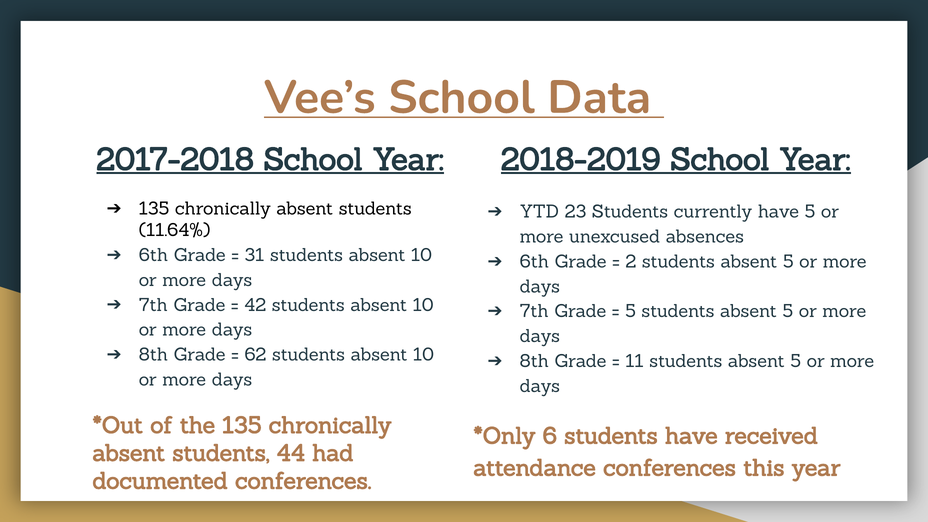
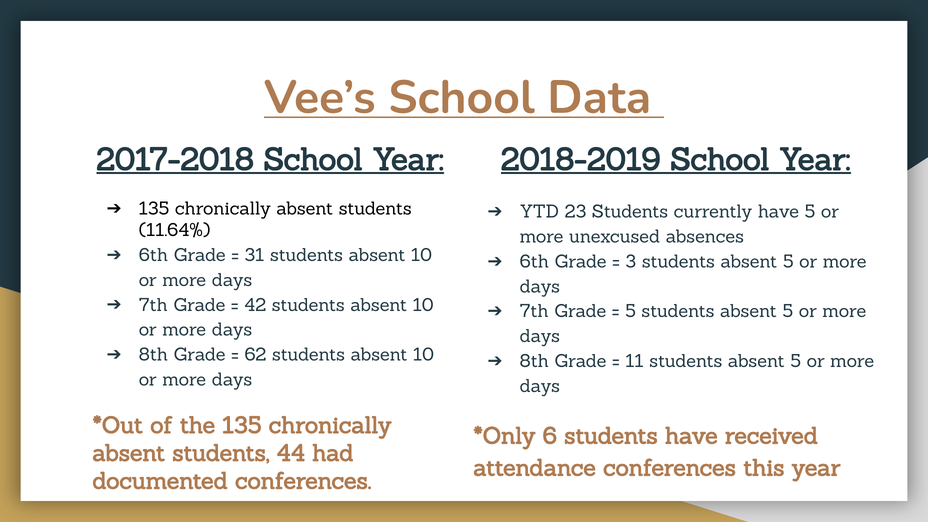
2: 2 -> 3 (631, 262)
